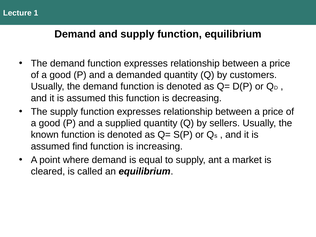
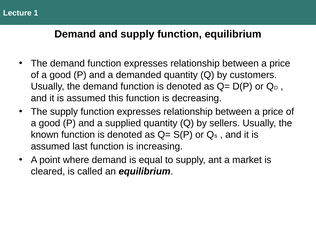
find: find -> last (80, 146)
